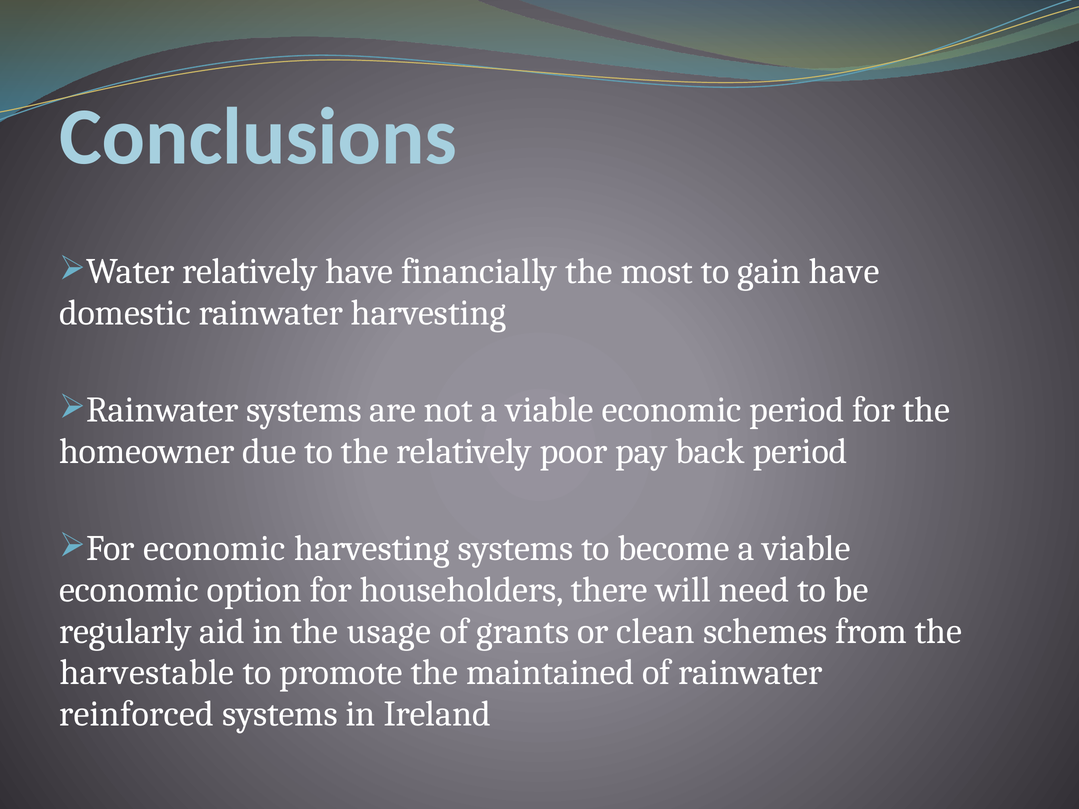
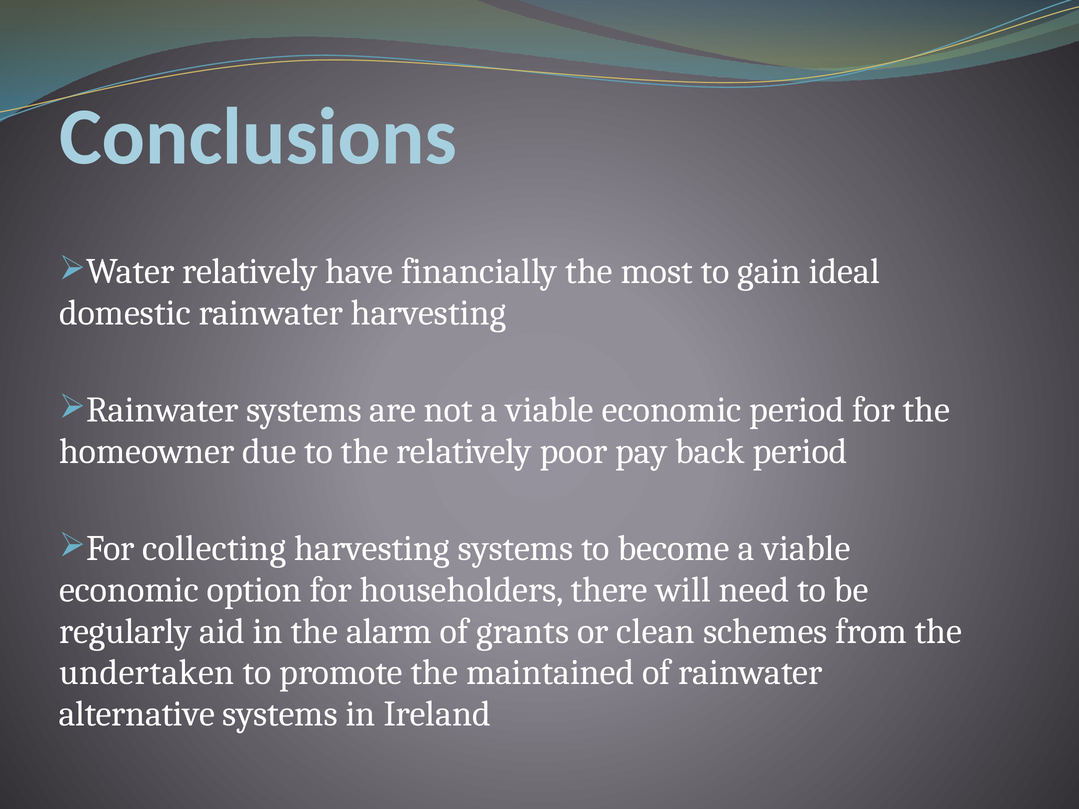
gain have: have -> ideal (844, 272)
economic: economic -> collecting (214, 549)
usage: usage -> alarm (389, 631)
harvestable: harvestable -> undertaken (147, 673)
reinforced: reinforced -> alternative (137, 714)
